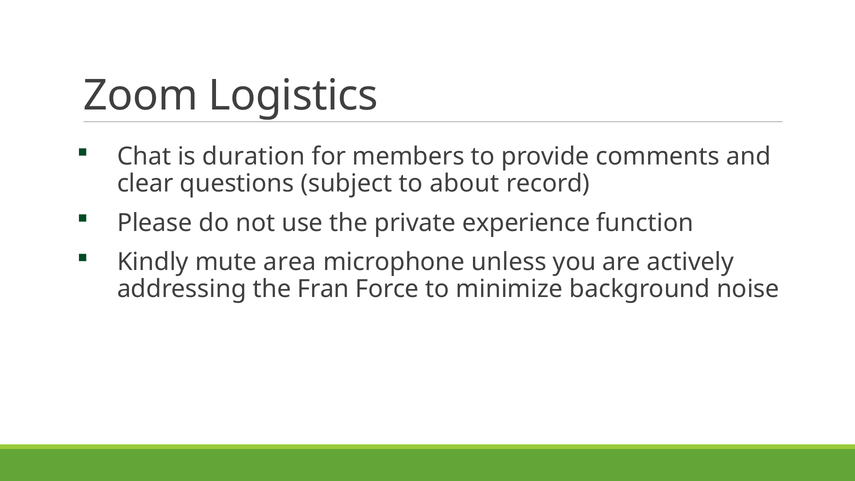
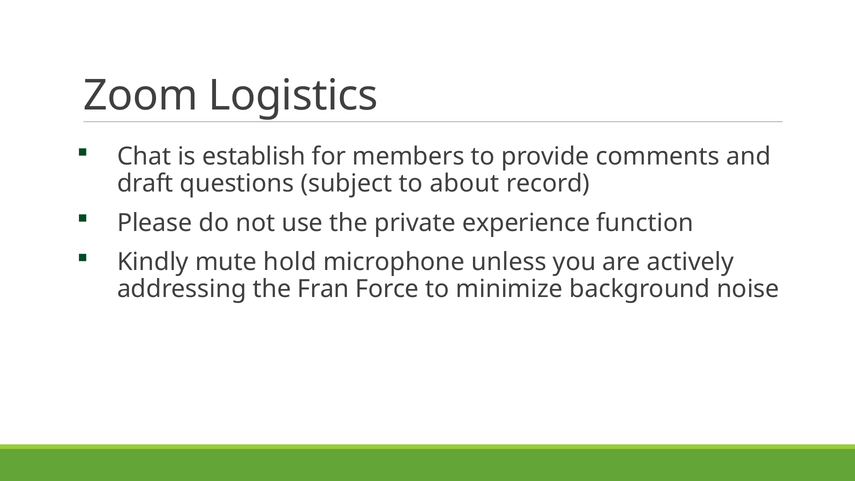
duration: duration -> establish (254, 157)
clear: clear -> draft (145, 183)
area: area -> hold (290, 262)
